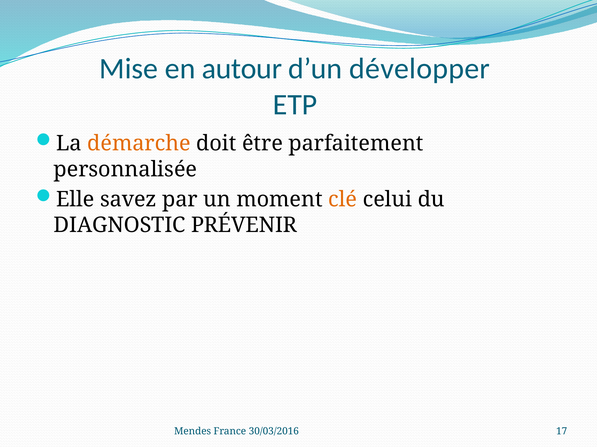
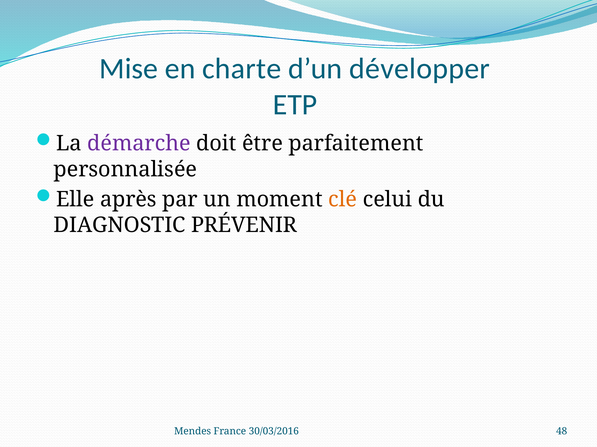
autour: autour -> charte (242, 69)
démarche colour: orange -> purple (139, 144)
savez: savez -> après (128, 200)
17: 17 -> 48 (562, 432)
